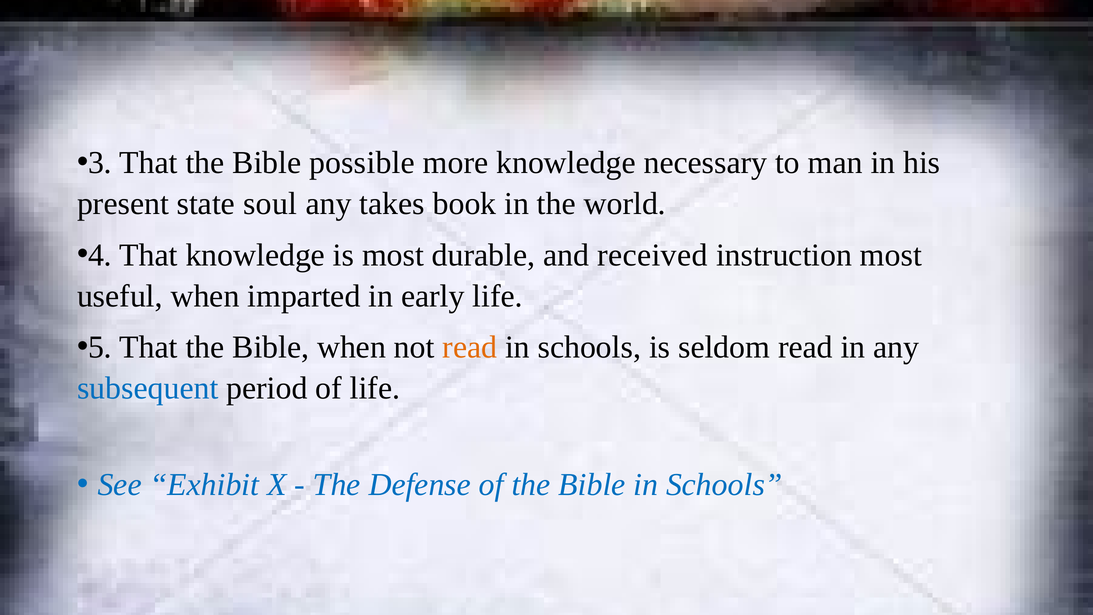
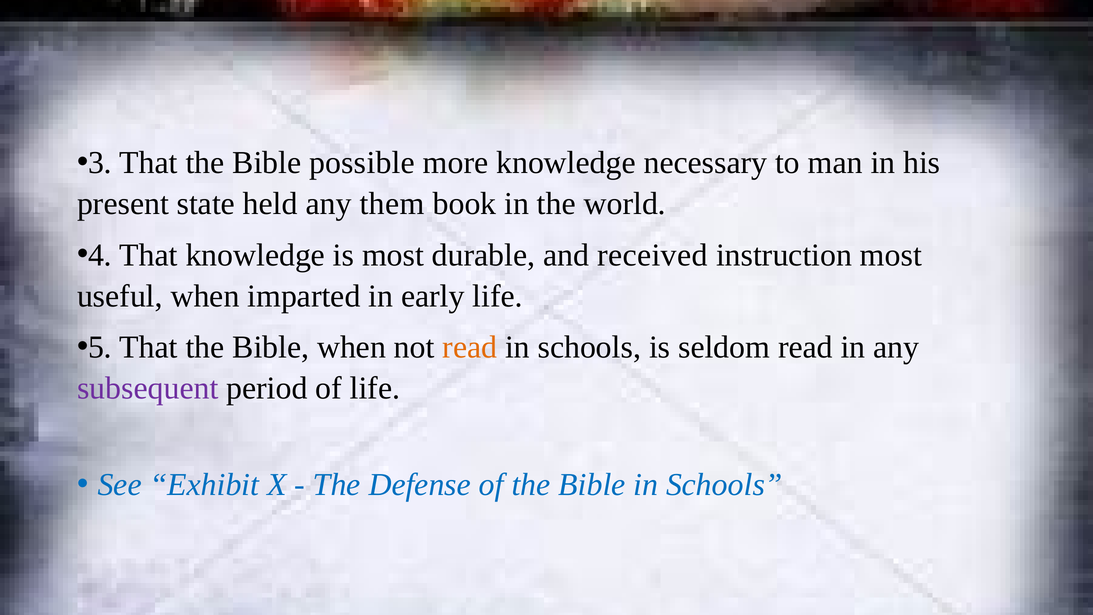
soul: soul -> held (270, 204)
takes: takes -> them (392, 204)
subsequent colour: blue -> purple (148, 388)
